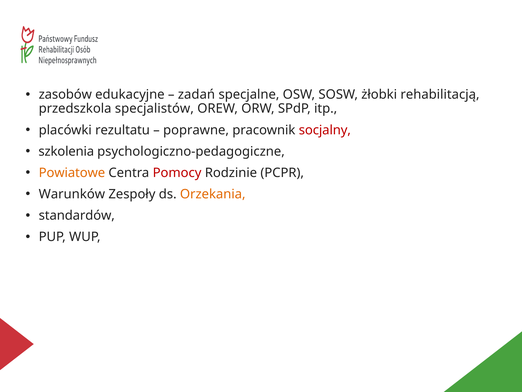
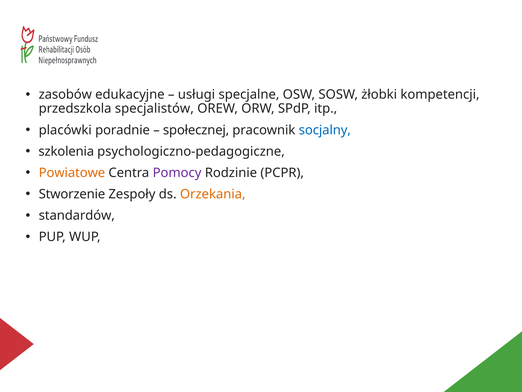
zadań: zadań -> usługi (196, 94)
rehabilitacją: rehabilitacją -> kompetencji (440, 94)
rezultatu: rezultatu -> poradnie (123, 130)
poprawne: poprawne -> społecznej (196, 130)
socjalny colour: red -> blue (325, 130)
Pomocy colour: red -> purple (177, 173)
Warunków: Warunków -> Stworzenie (72, 194)
